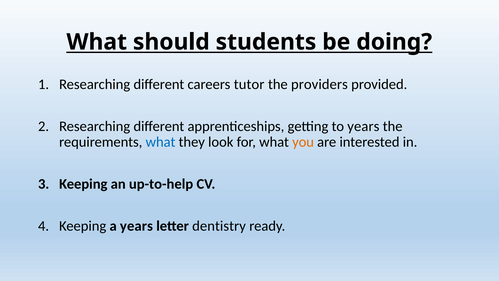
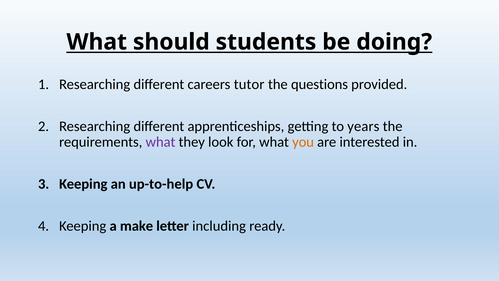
providers: providers -> questions (320, 84)
what colour: blue -> purple (161, 142)
a years: years -> make (137, 226)
dentistry: dentistry -> including (219, 226)
